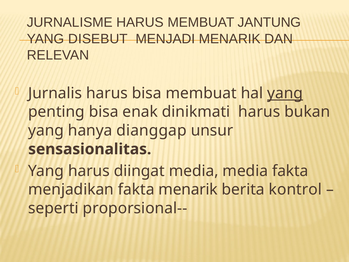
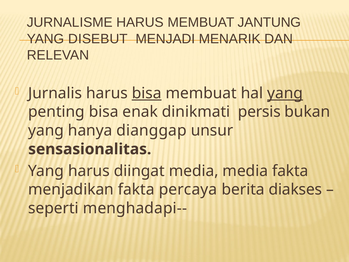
bisa underline: none -> present (147, 93)
dinikmati harus: harus -> persis (259, 112)
fakta menarik: menarik -> percaya (188, 189)
kontrol: kontrol -> diakses (295, 189)
proporsional--: proporsional-- -> menghadapi-- (135, 208)
